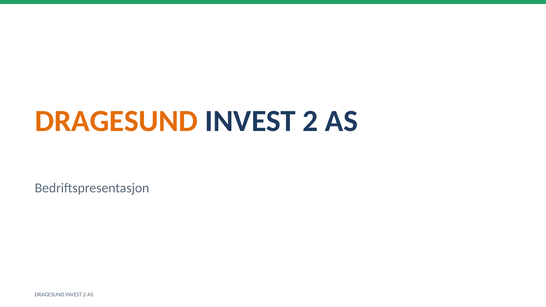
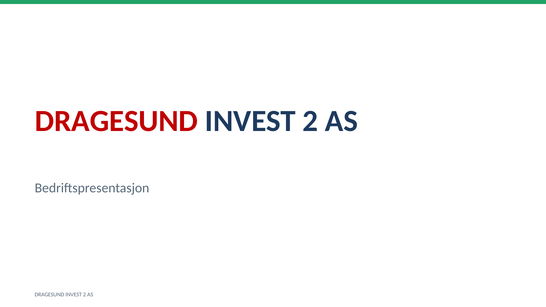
DRAGESUND colour: orange -> red (116, 121)
